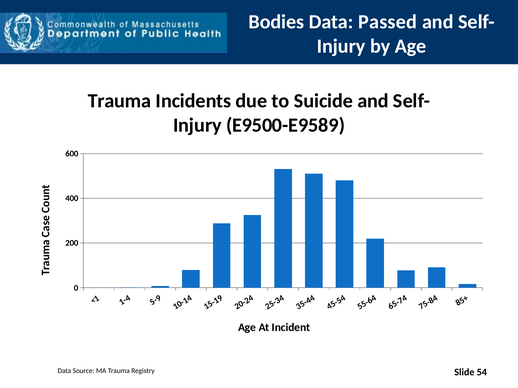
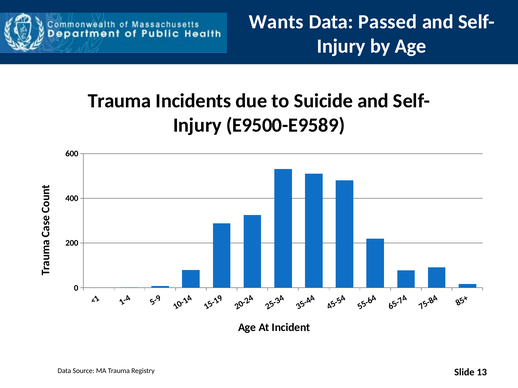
Bodies: Bodies -> Wants (276, 22)
54: 54 -> 13 (482, 373)
